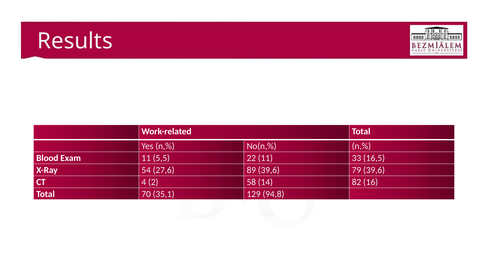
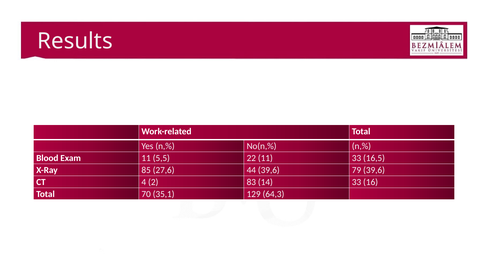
54: 54 -> 85 (146, 170)
89: 89 -> 44 (251, 170)
58: 58 -> 83 (251, 182)
14 82: 82 -> 33 (357, 182)
94,8: 94,8 -> 64,3 (273, 194)
